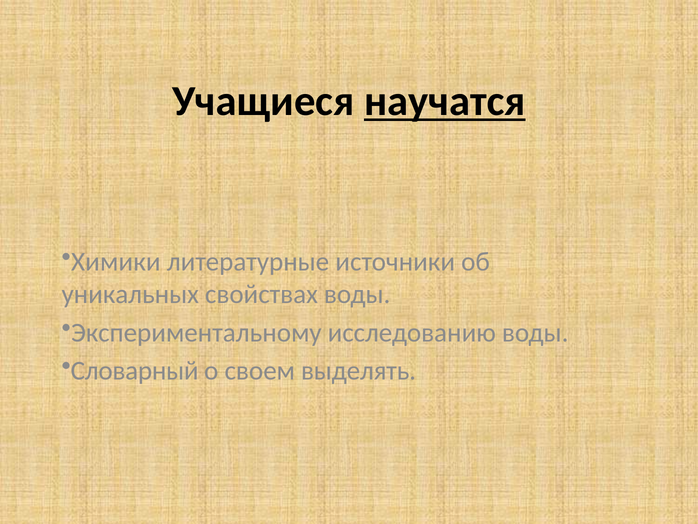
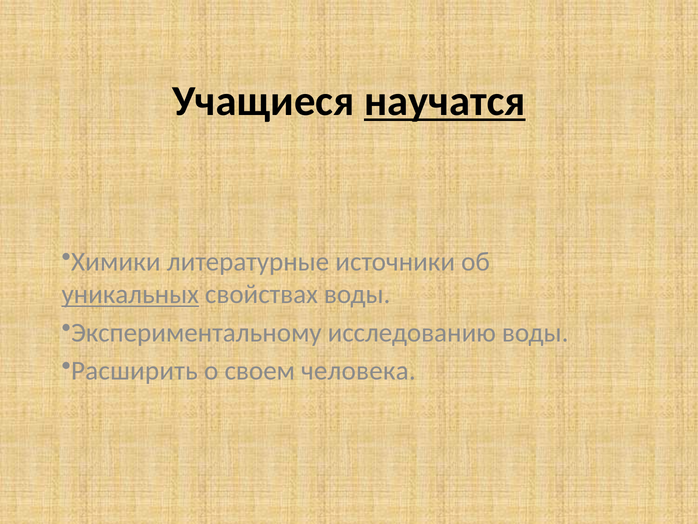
уникальных underline: none -> present (130, 294)
Словарный: Словарный -> Расширить (134, 370)
выделять: выделять -> человека (358, 370)
